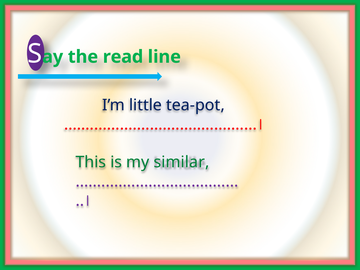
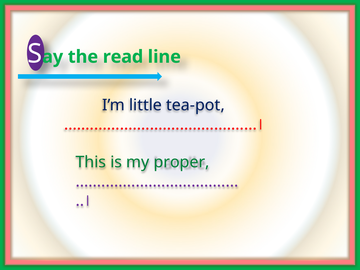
similar: similar -> proper (182, 162)
